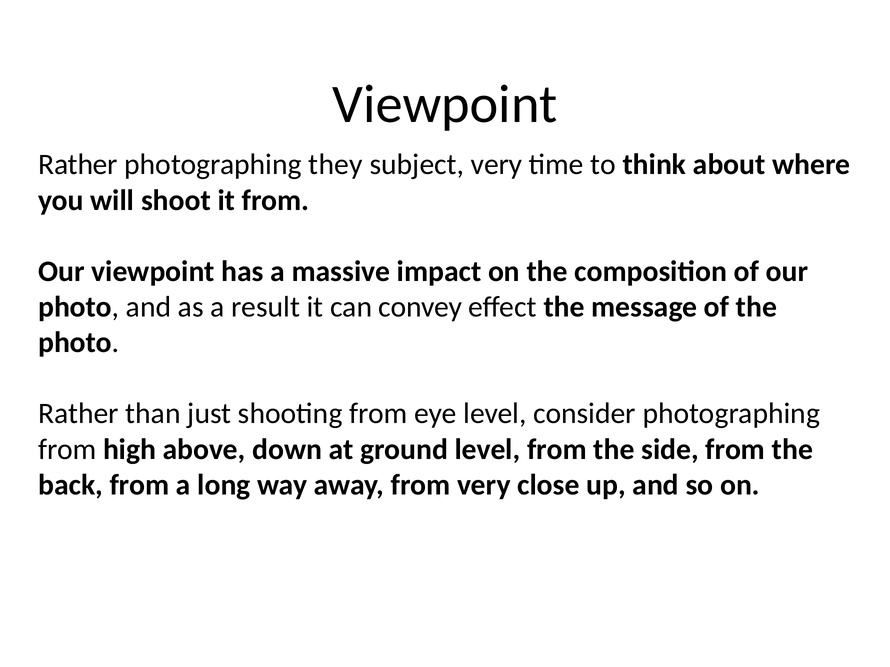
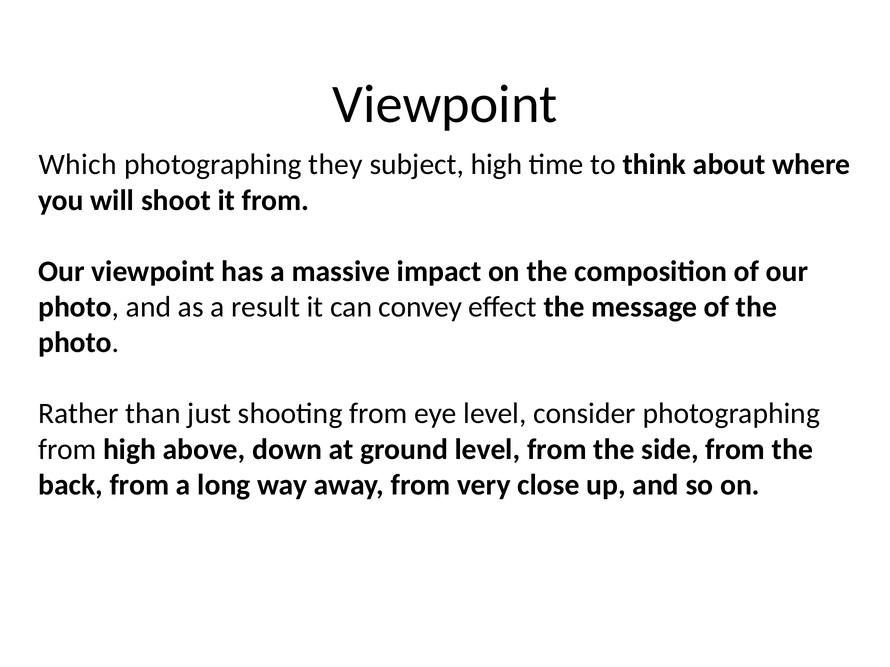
Rather: Rather -> Which (78, 165)
subject very: very -> high (497, 165)
